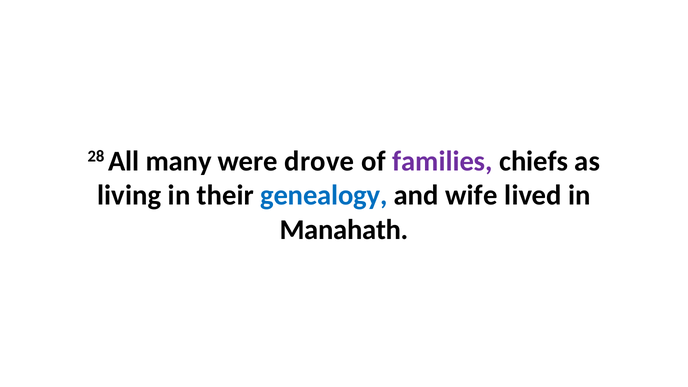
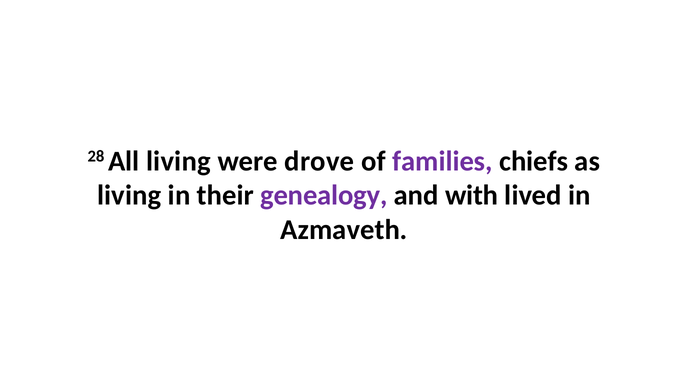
All many: many -> living (179, 161)
genealogy colour: blue -> purple (324, 195)
wife: wife -> with (472, 195)
Manahath: Manahath -> Azmaveth (344, 230)
